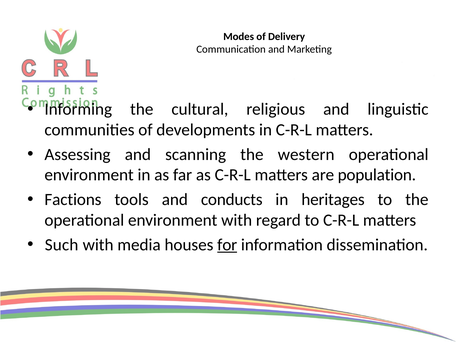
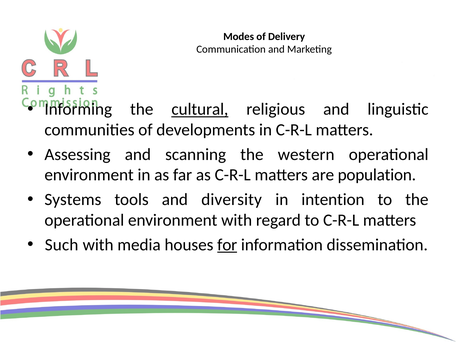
cultural underline: none -> present (200, 109)
Factions: Factions -> Systems (73, 200)
conducts: conducts -> diversity (232, 200)
heritages: heritages -> intention (333, 200)
